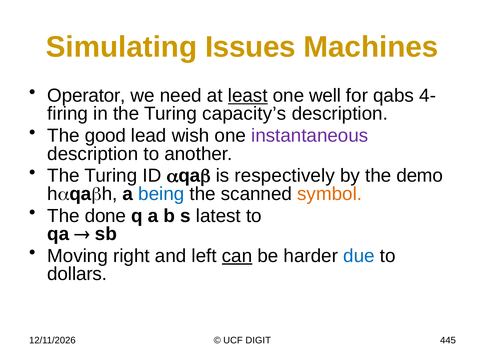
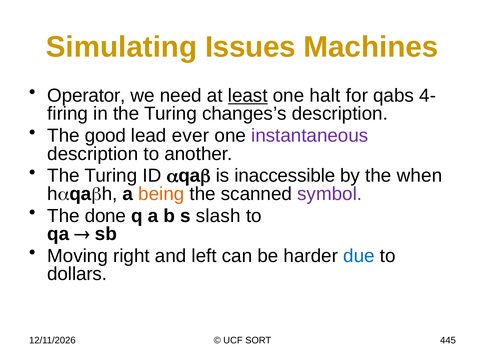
well: well -> halt (325, 96)
capacity’s: capacity’s -> changes’s (244, 114)
wish: wish -> ever (190, 136)
respectively: respectively -> inaccessible (285, 176)
demo: demo -> when (420, 176)
being colour: blue -> orange (161, 194)
symbol colour: orange -> purple (330, 194)
latest: latest -> slash (218, 216)
can underline: present -> none (237, 256)
DIGIT: DIGIT -> SORT (258, 340)
